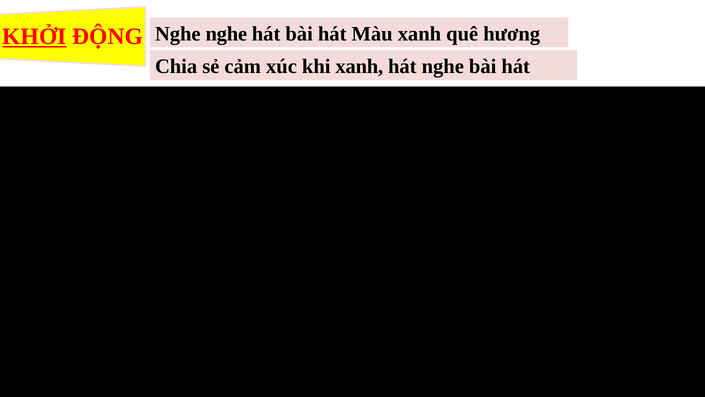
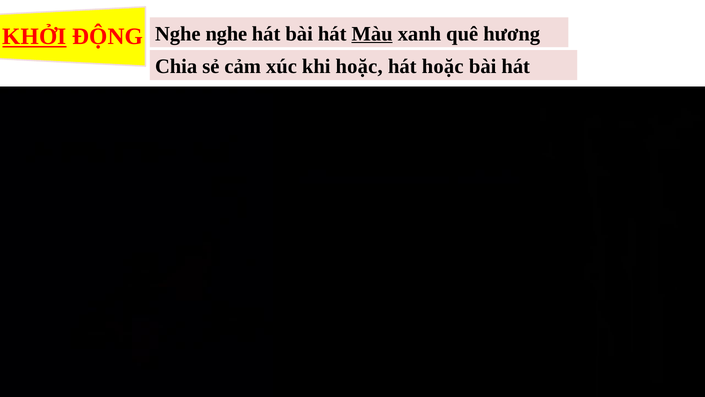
Màu underline: none -> present (372, 34)
khi xanh: xanh -> hoặc (359, 66)
hát nghe: nghe -> hoặc (443, 66)
